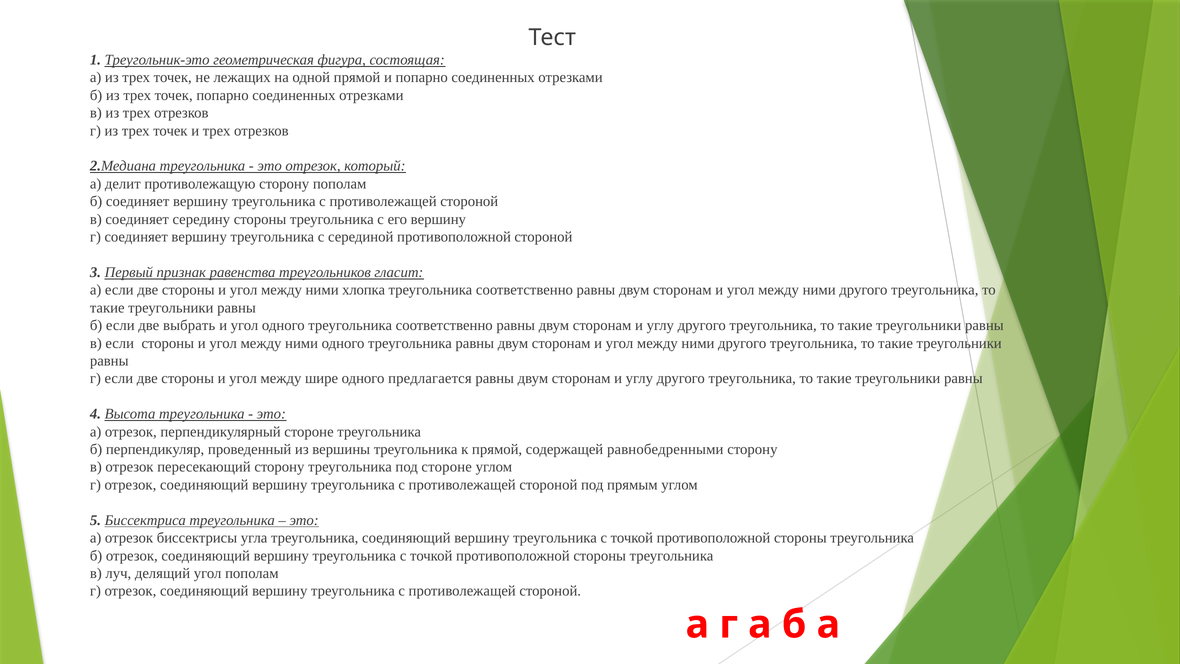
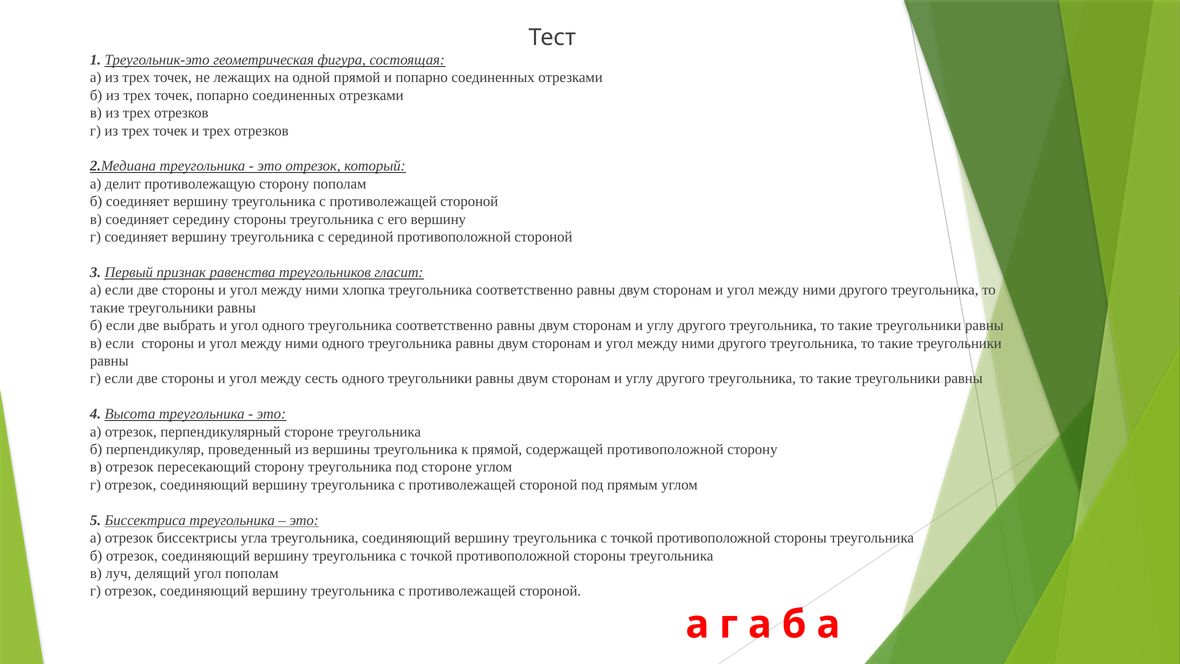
шире: шире -> сесть (322, 378)
одного предлагается: предлагается -> треугольники (430, 378)
содержащей равнобедренными: равнобедренными -> противоположной (665, 449)
